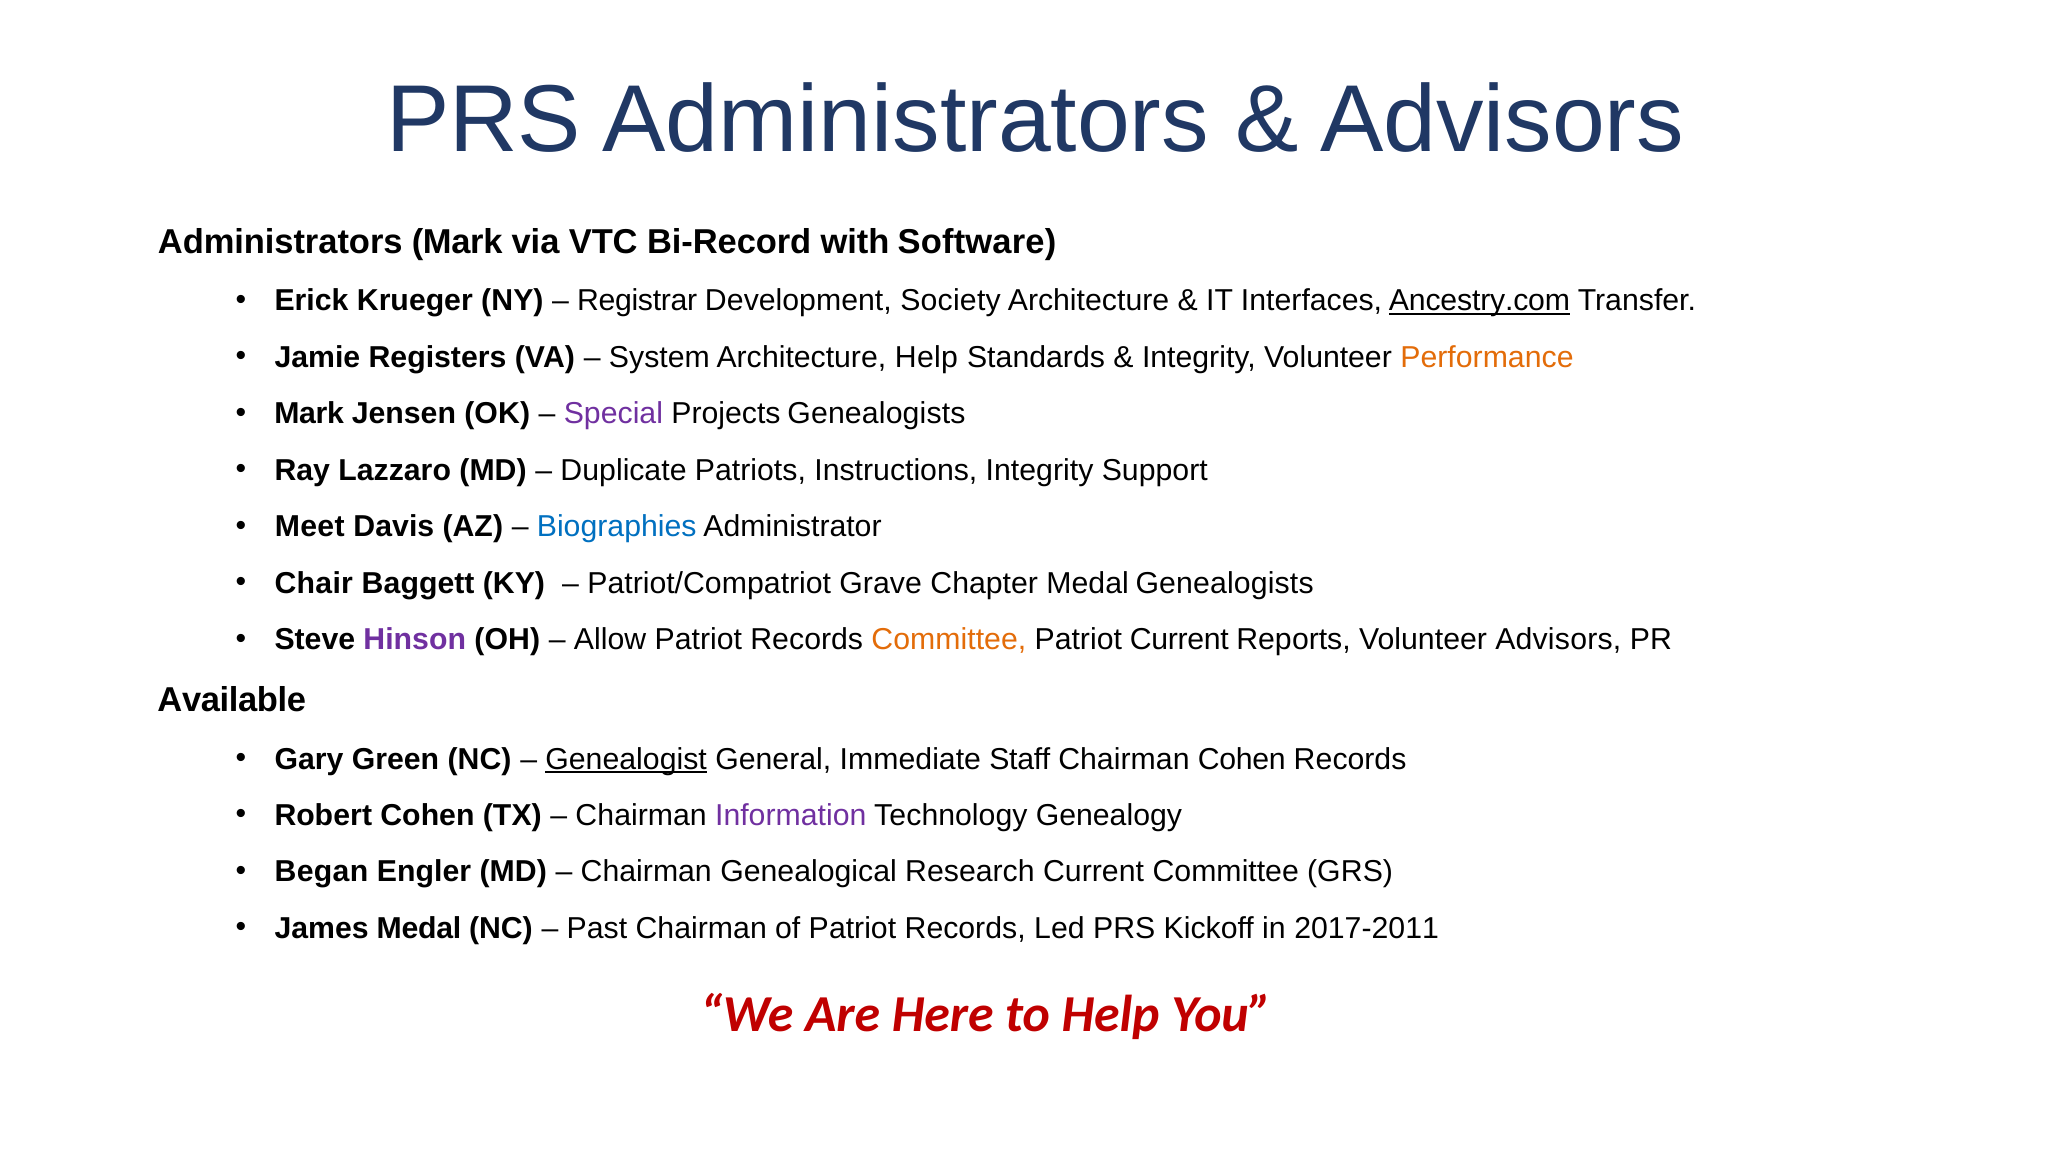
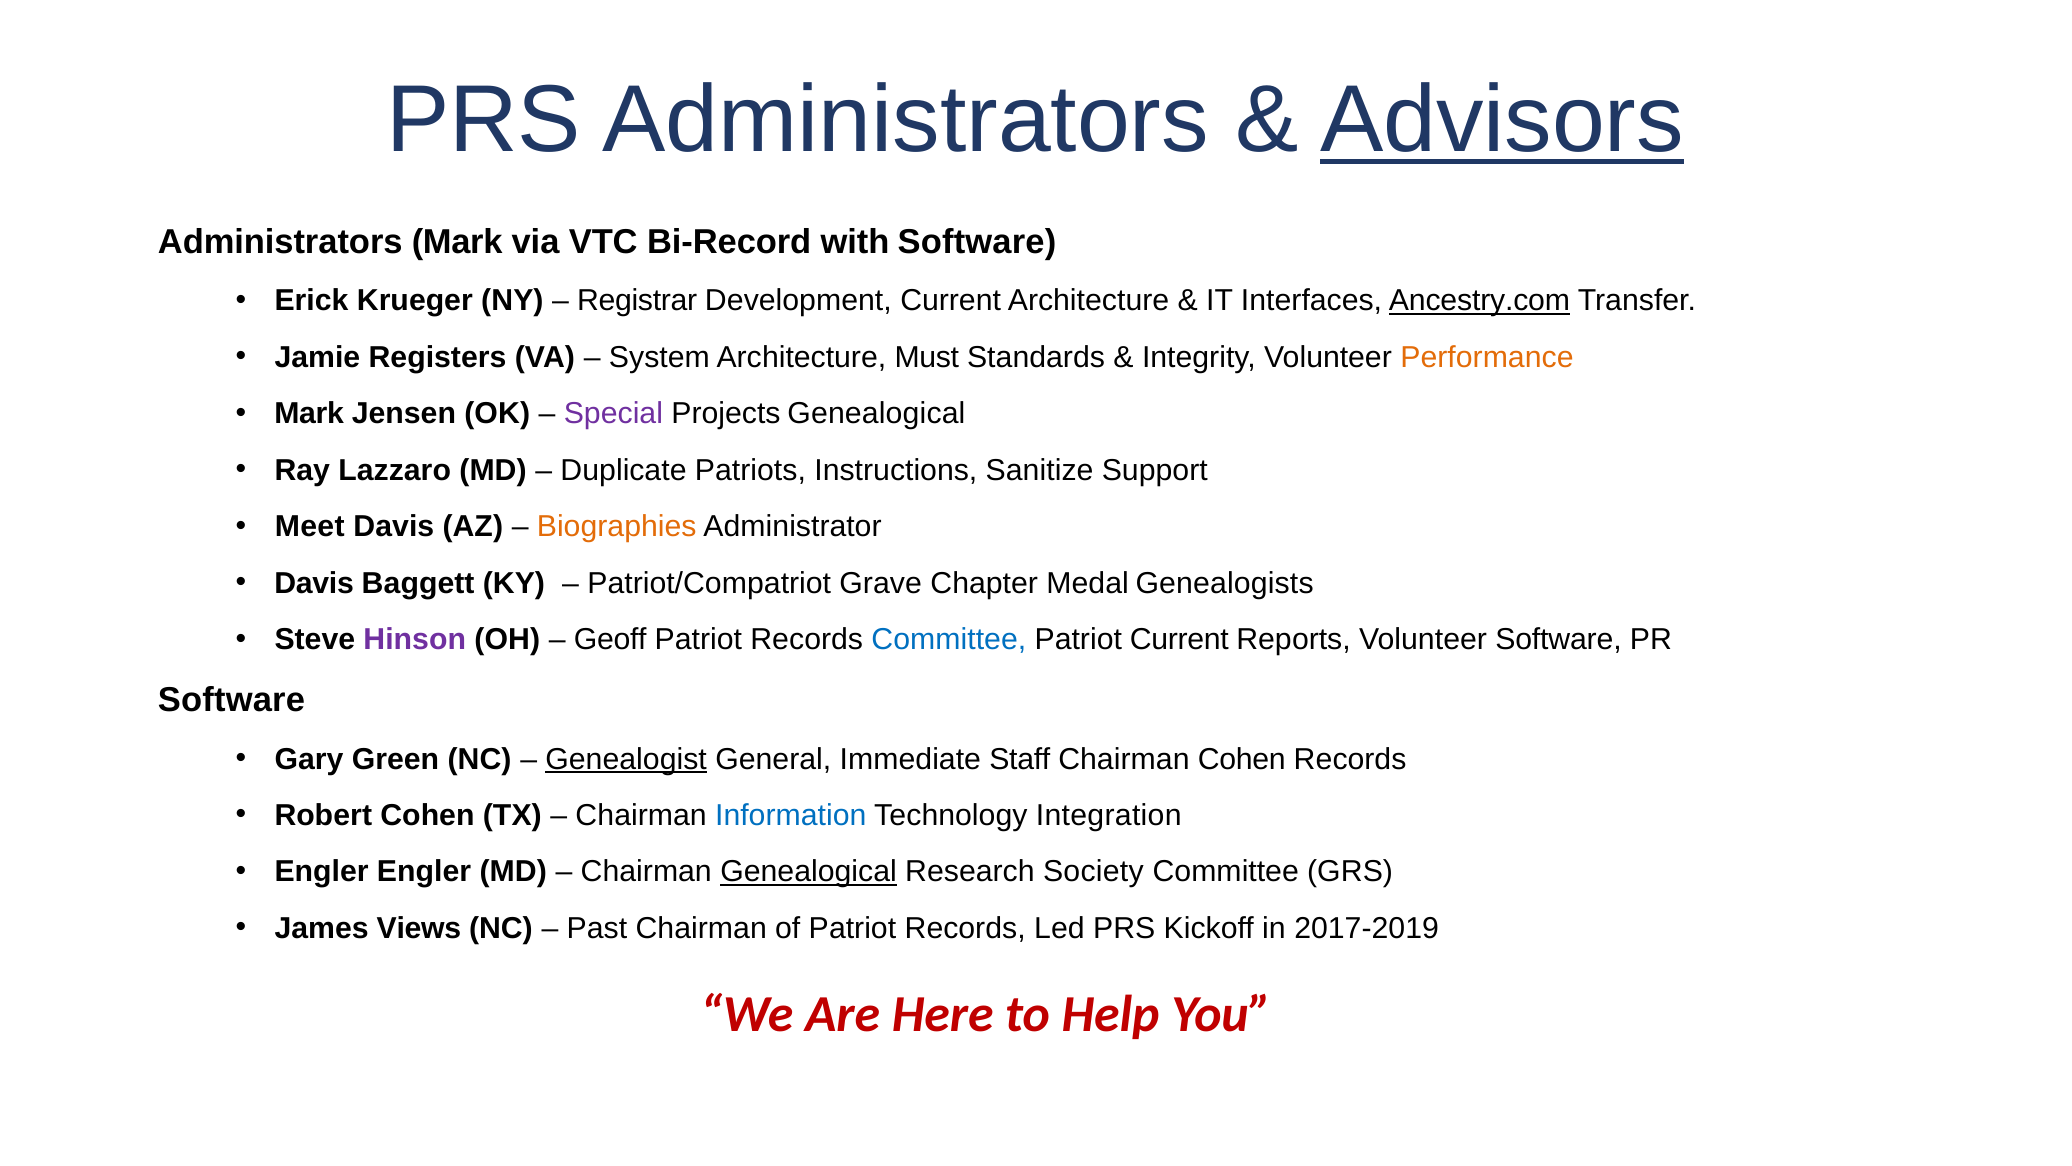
Advisors underline: none -> present (1502, 120)
Development Society: Society -> Current (951, 301)
Architecture Help: Help -> Must (927, 357)
Projects Genealogists: Genealogists -> Genealogical (876, 414)
Instructions Integrity: Integrity -> Sanitize (1040, 470)
Biographies colour: blue -> orange (617, 527)
Chair: Chair -> Davis (314, 583)
Allow: Allow -> Geoff (610, 640)
Committee colour: orange -> blue (949, 640)
Volunteer Advisors: Advisors -> Software (1558, 640)
Available: Available -> Software (232, 700)
Information colour: purple -> blue (791, 815)
Genealogy: Genealogy -> Integration (1109, 815)
Began: Began -> Engler (322, 872)
Genealogical underline: none -> present (809, 872)
Research Current: Current -> Society (1093, 872)
James Medal: Medal -> Views (419, 928)
2017-2011: 2017-2011 -> 2017-2019 (1367, 928)
